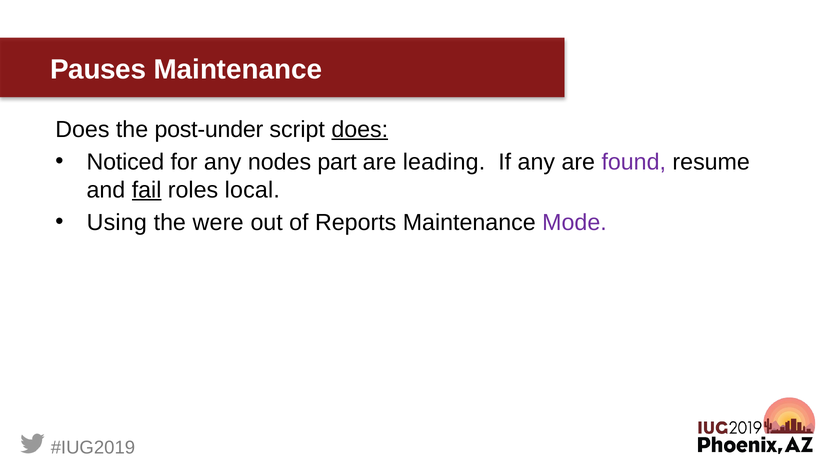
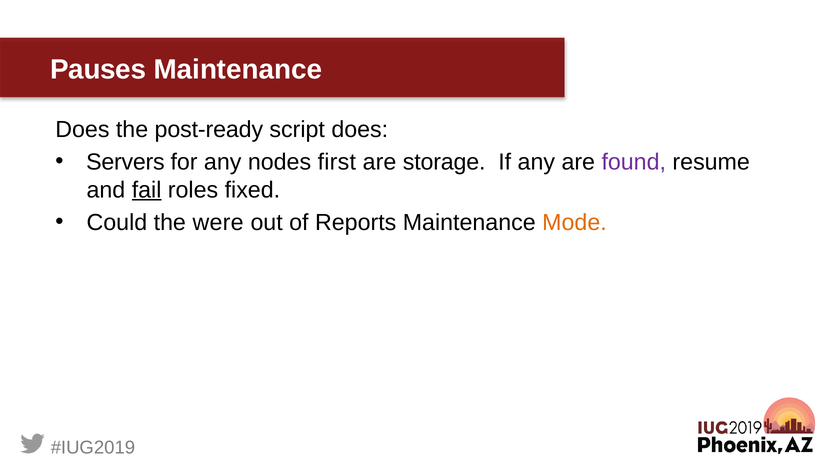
post-under: post-under -> post-ready (209, 129)
does underline: present -> none (360, 129)
Noticed: Noticed -> Servers (125, 162)
part: part -> first (337, 162)
leading: leading -> storage (444, 162)
local: local -> fixed (252, 190)
Using: Using -> Could (117, 222)
Mode colour: purple -> orange (574, 222)
